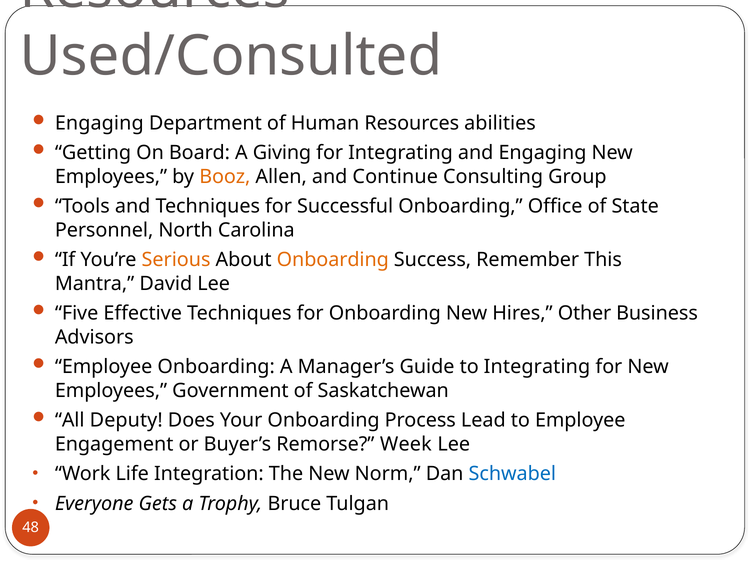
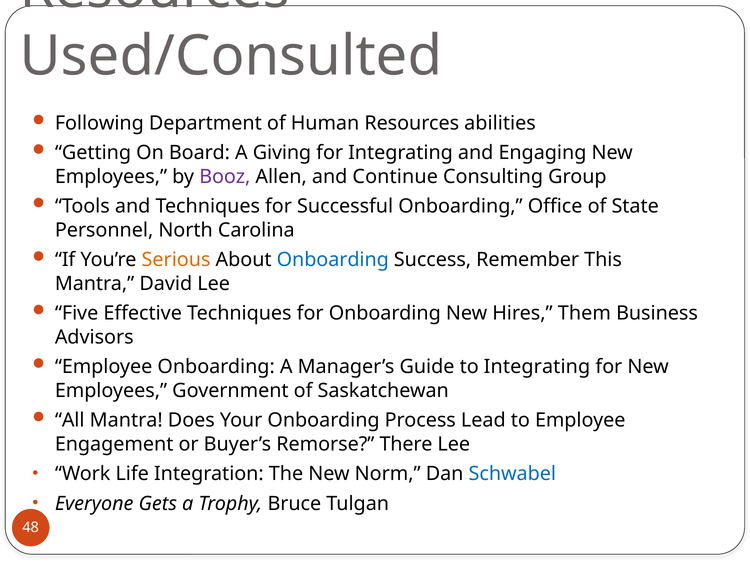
Engaging: Engaging -> Following (99, 123)
Booz colour: orange -> purple (225, 177)
Onboarding colour: orange -> blue (333, 260)
Other: Other -> Them (584, 314)
All Deputy: Deputy -> Mantra (126, 421)
Week: Week -> There (406, 444)
